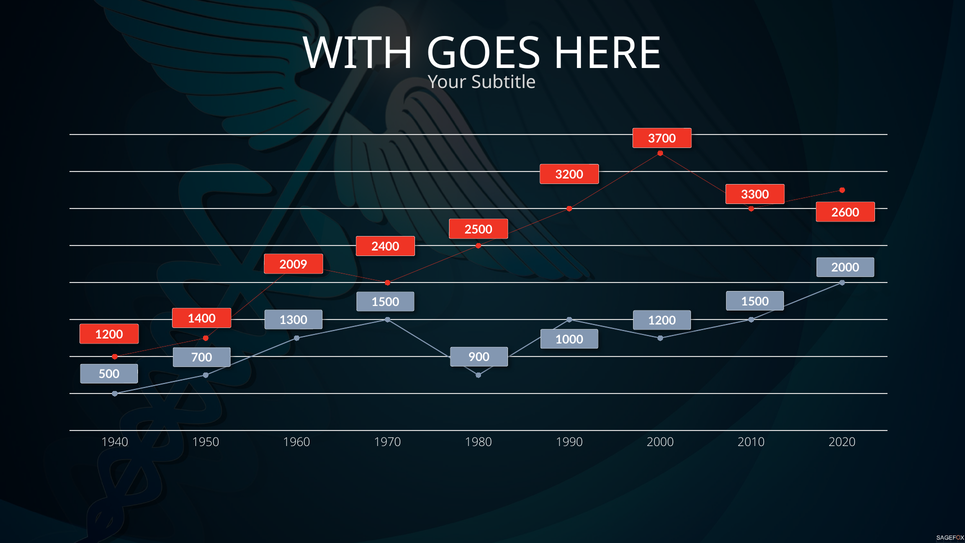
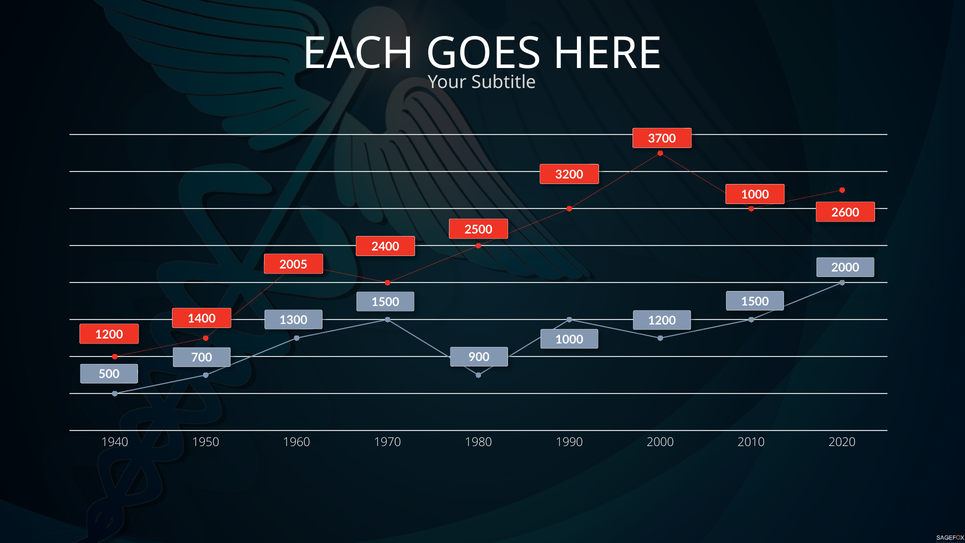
WITH: WITH -> EACH (358, 54)
3300: 3300 -> 1000 (755, 195)
2009: 2009 -> 2005 (293, 264)
